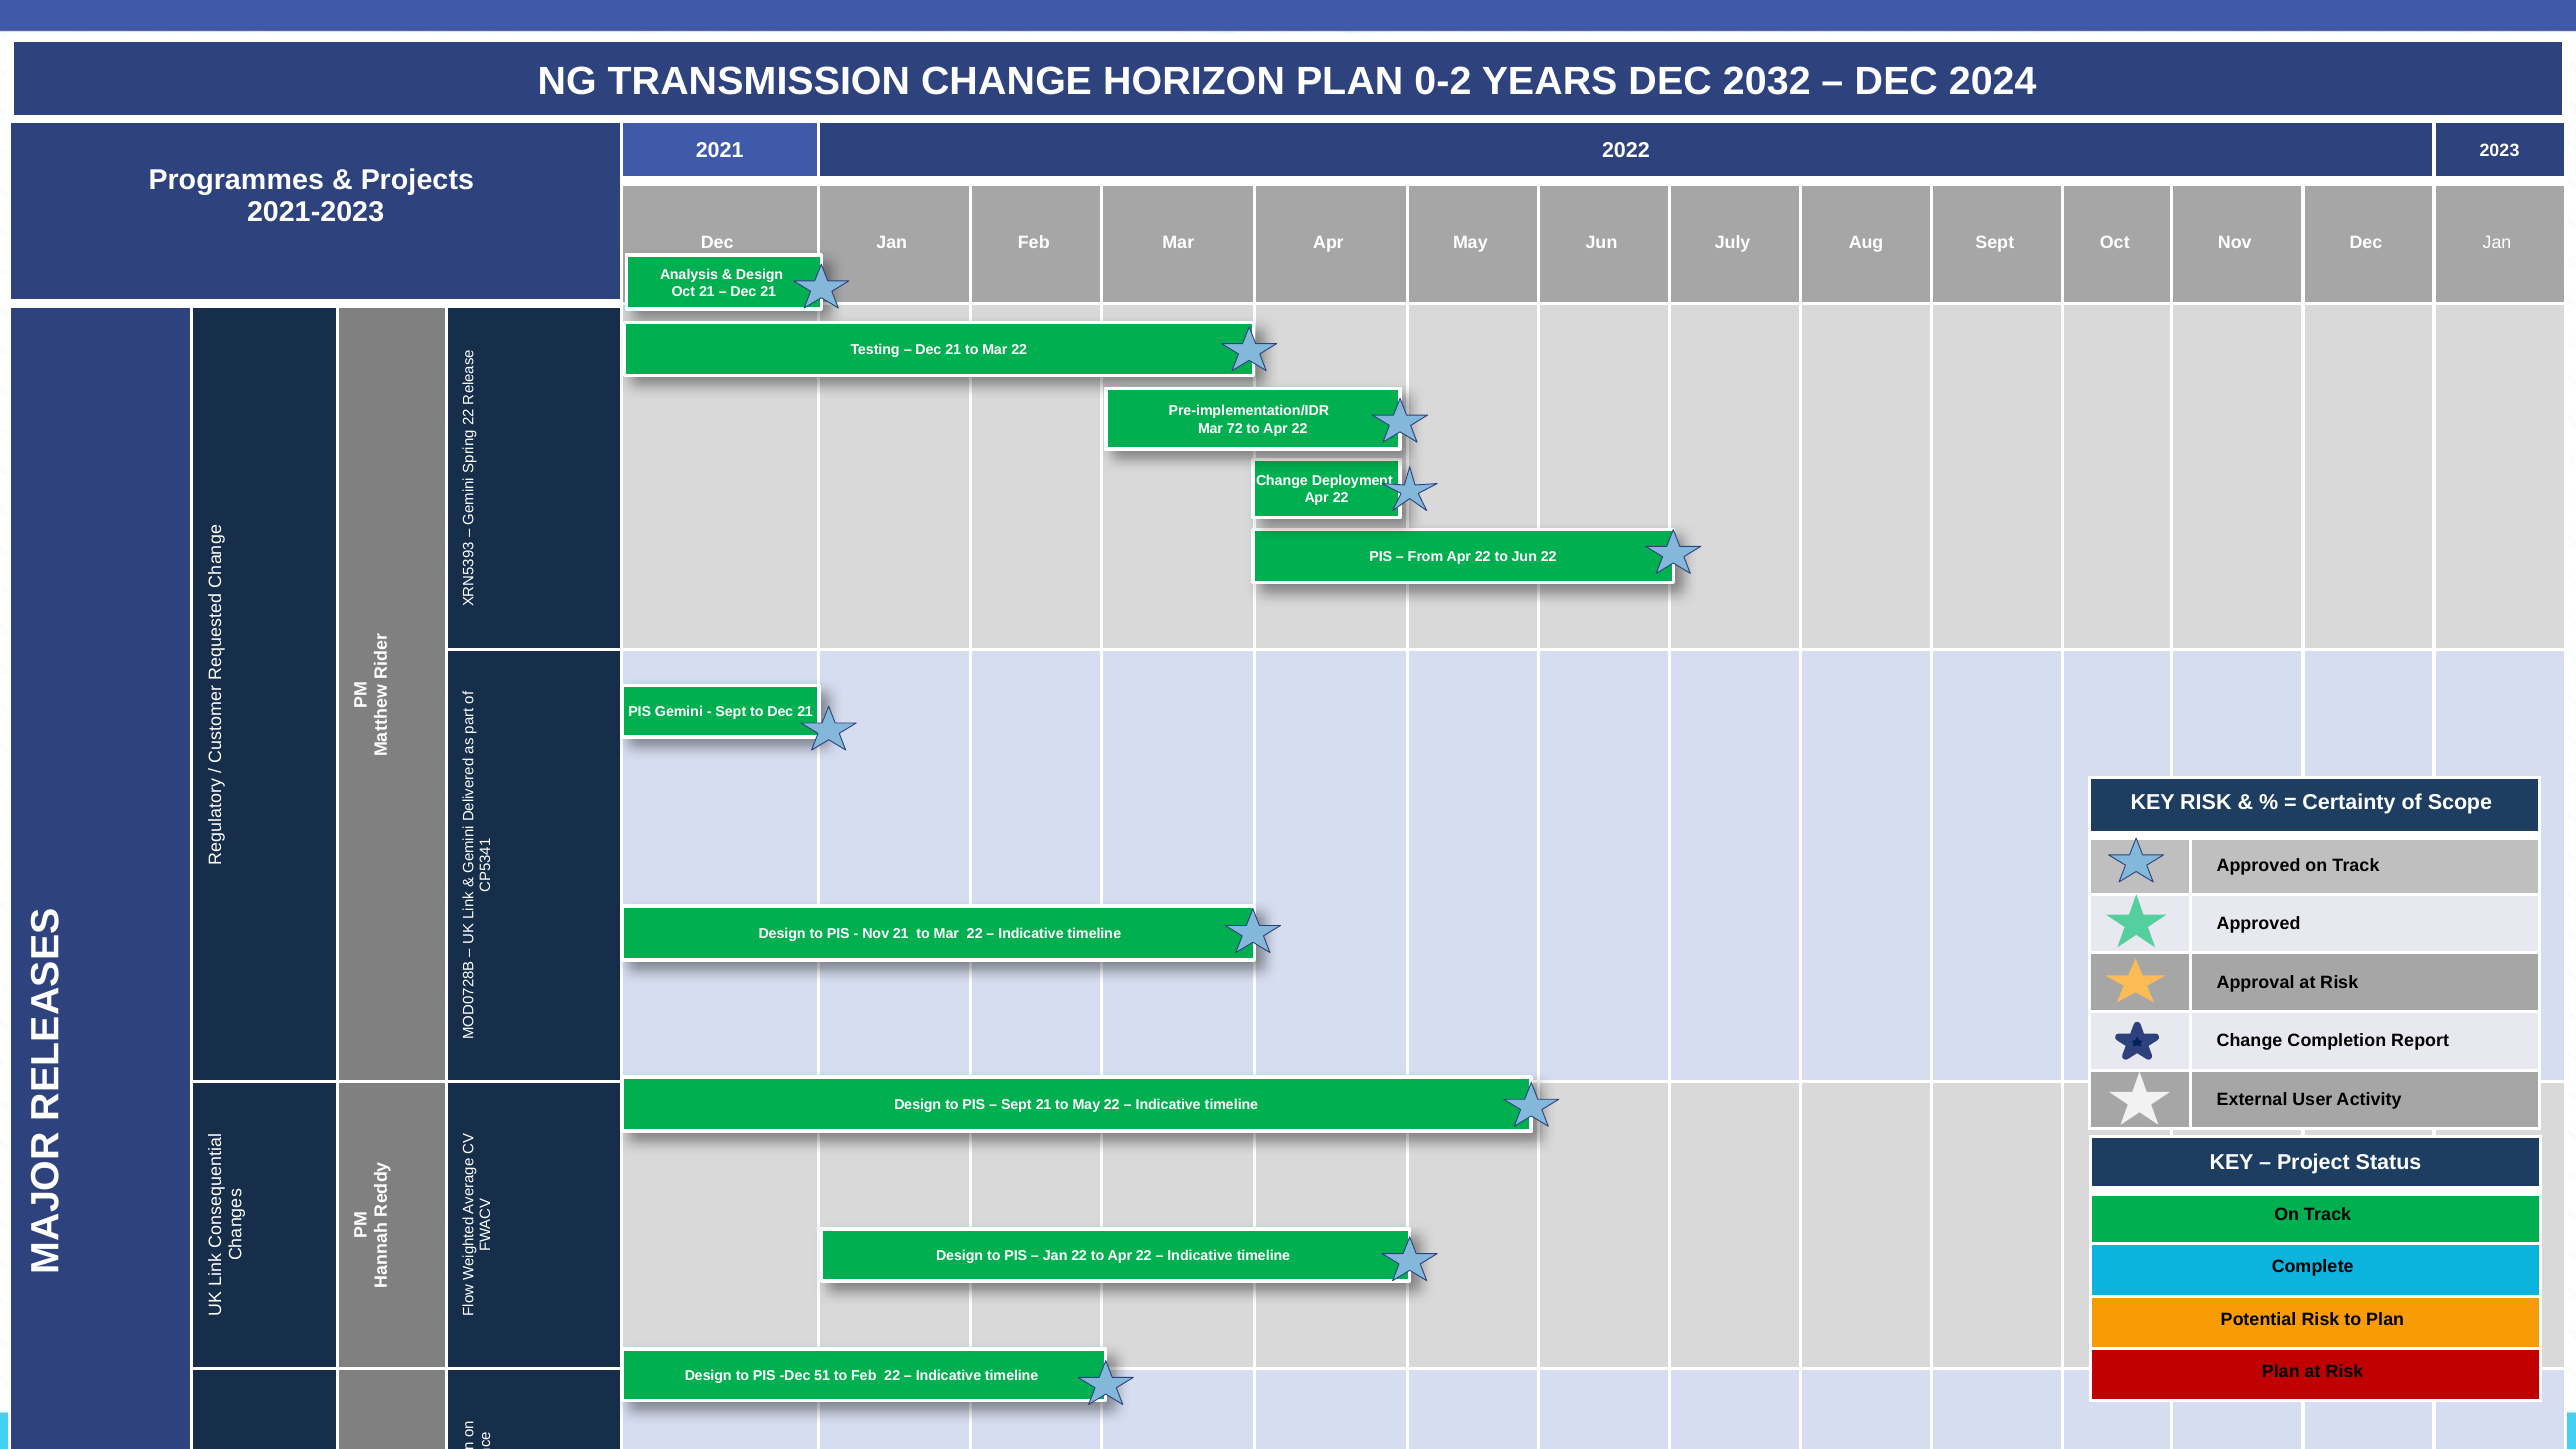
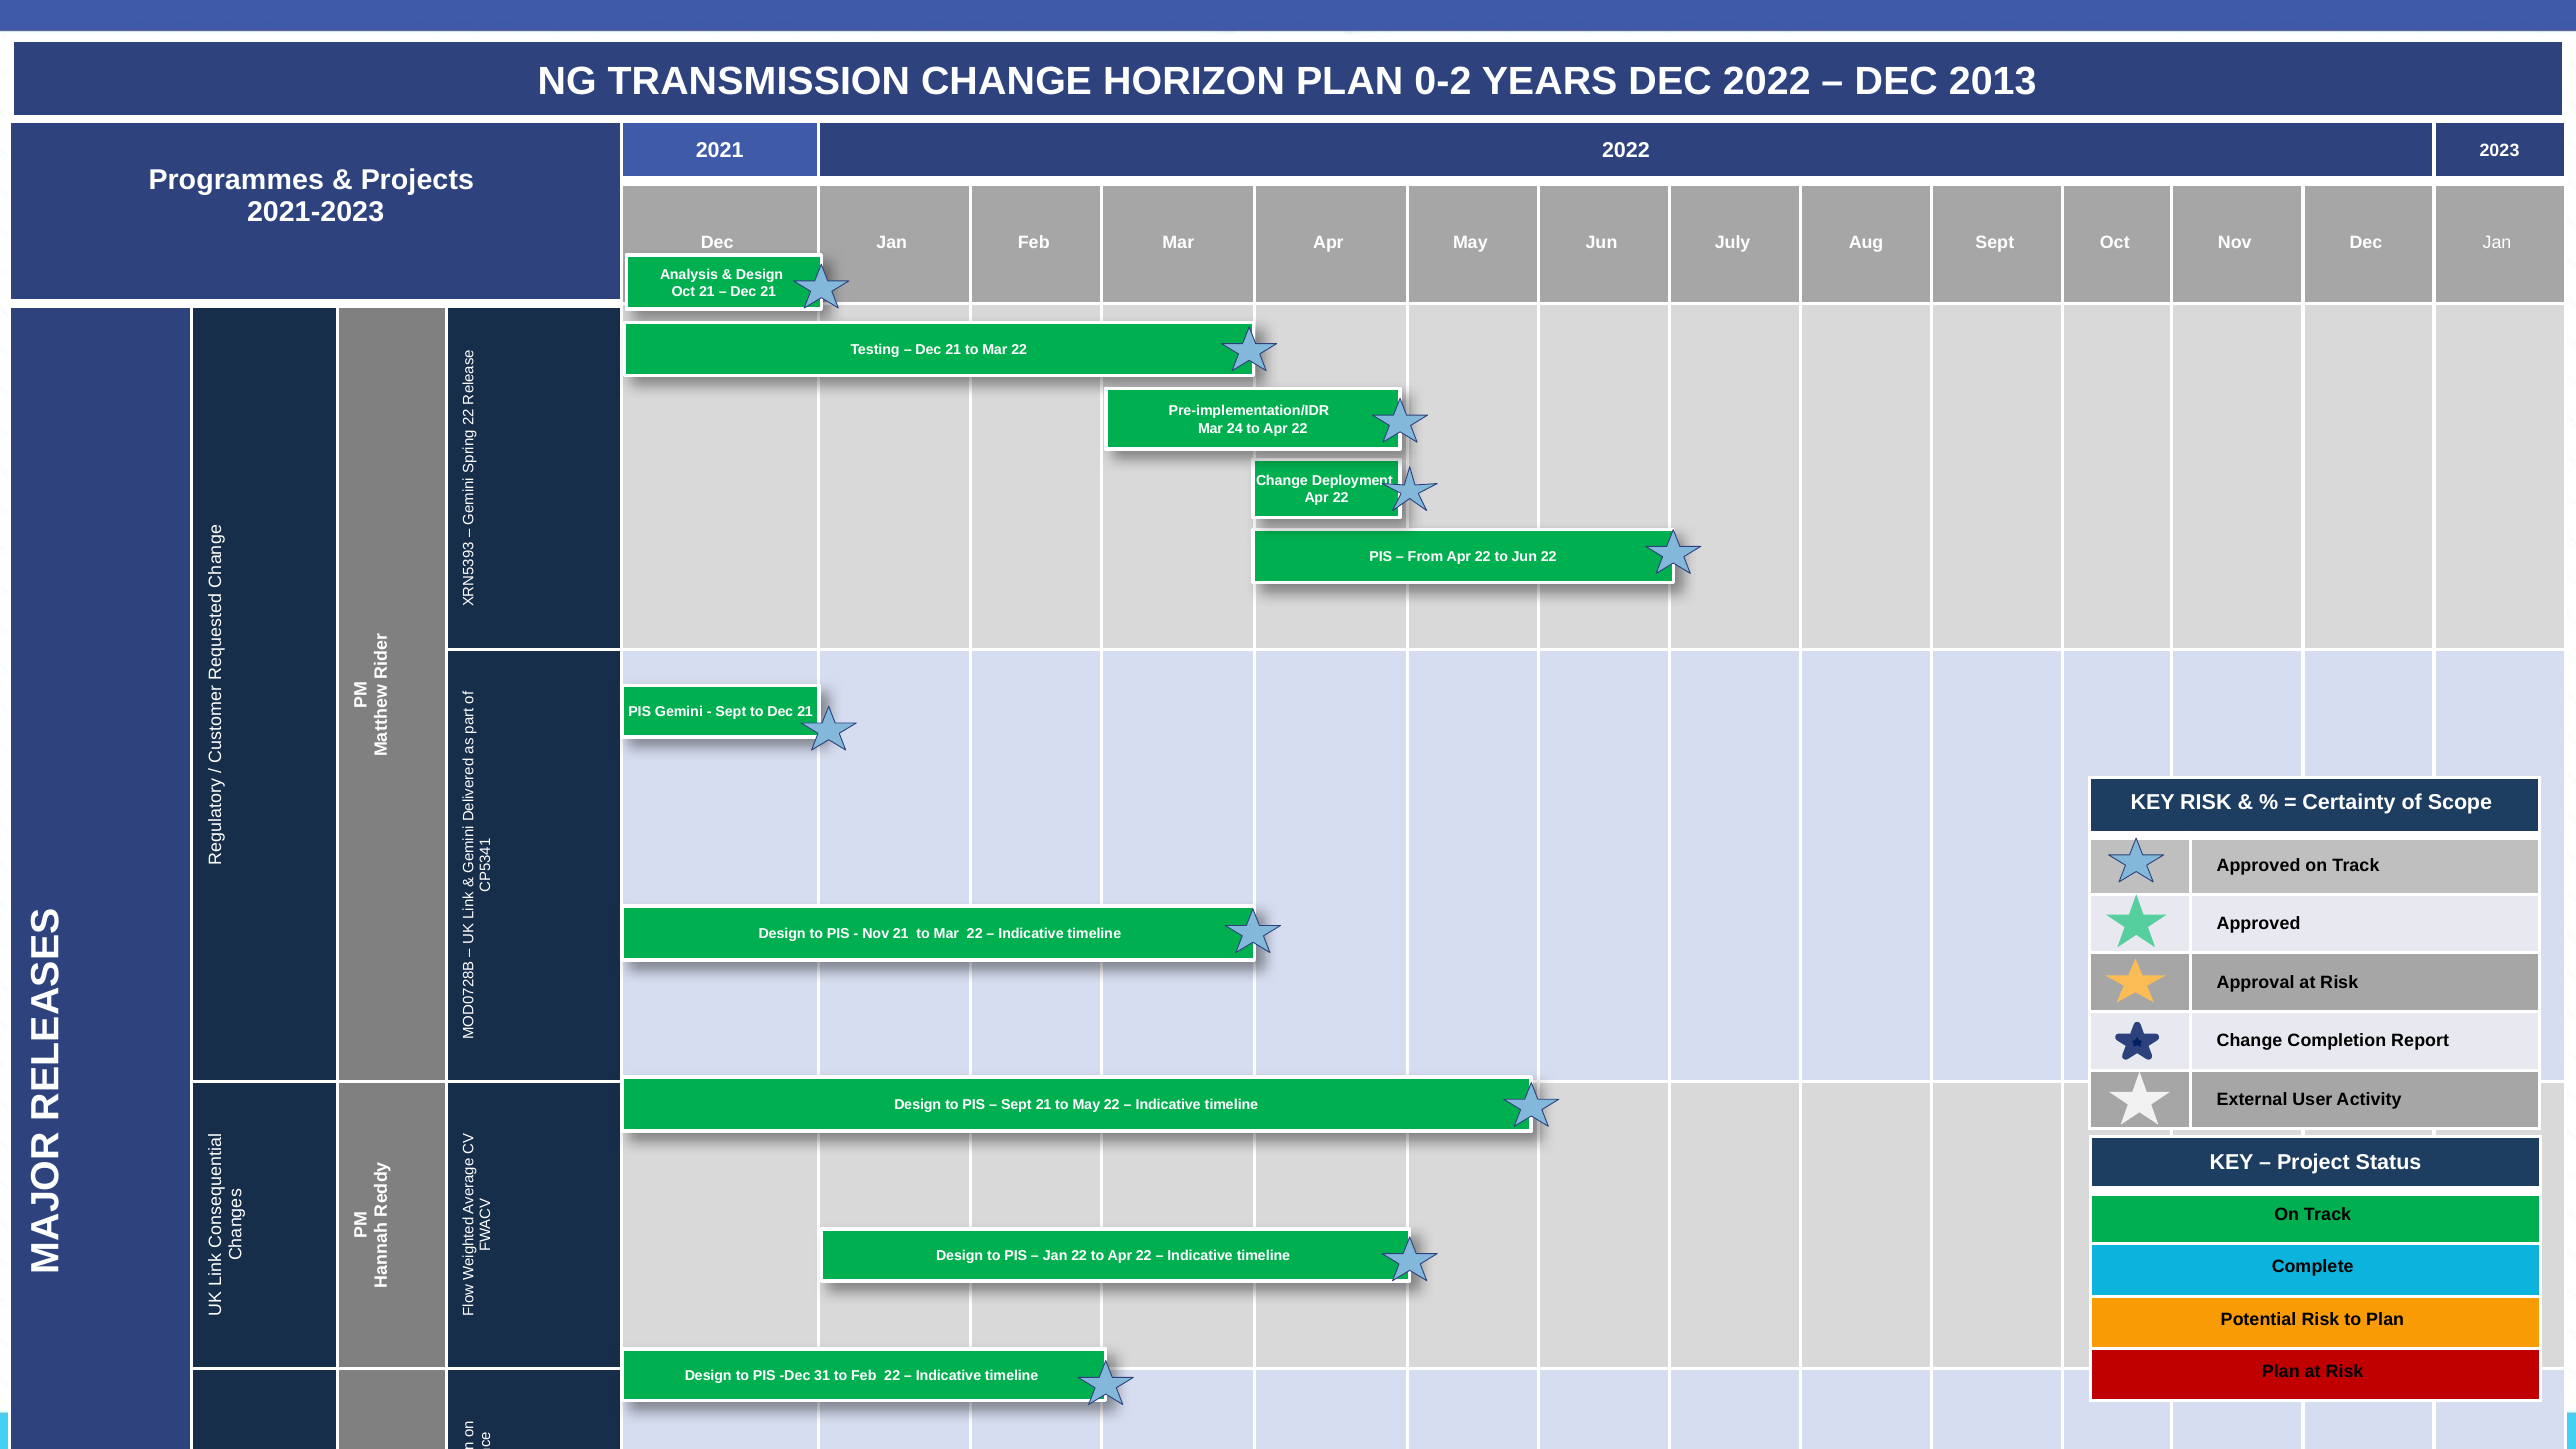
DEC 2032: 2032 -> 2022 (1767, 81)
2024: 2024 -> 2013 (1993, 81)
72: 72 -> 24 (1235, 428)
51: 51 -> 31 (822, 1376)
